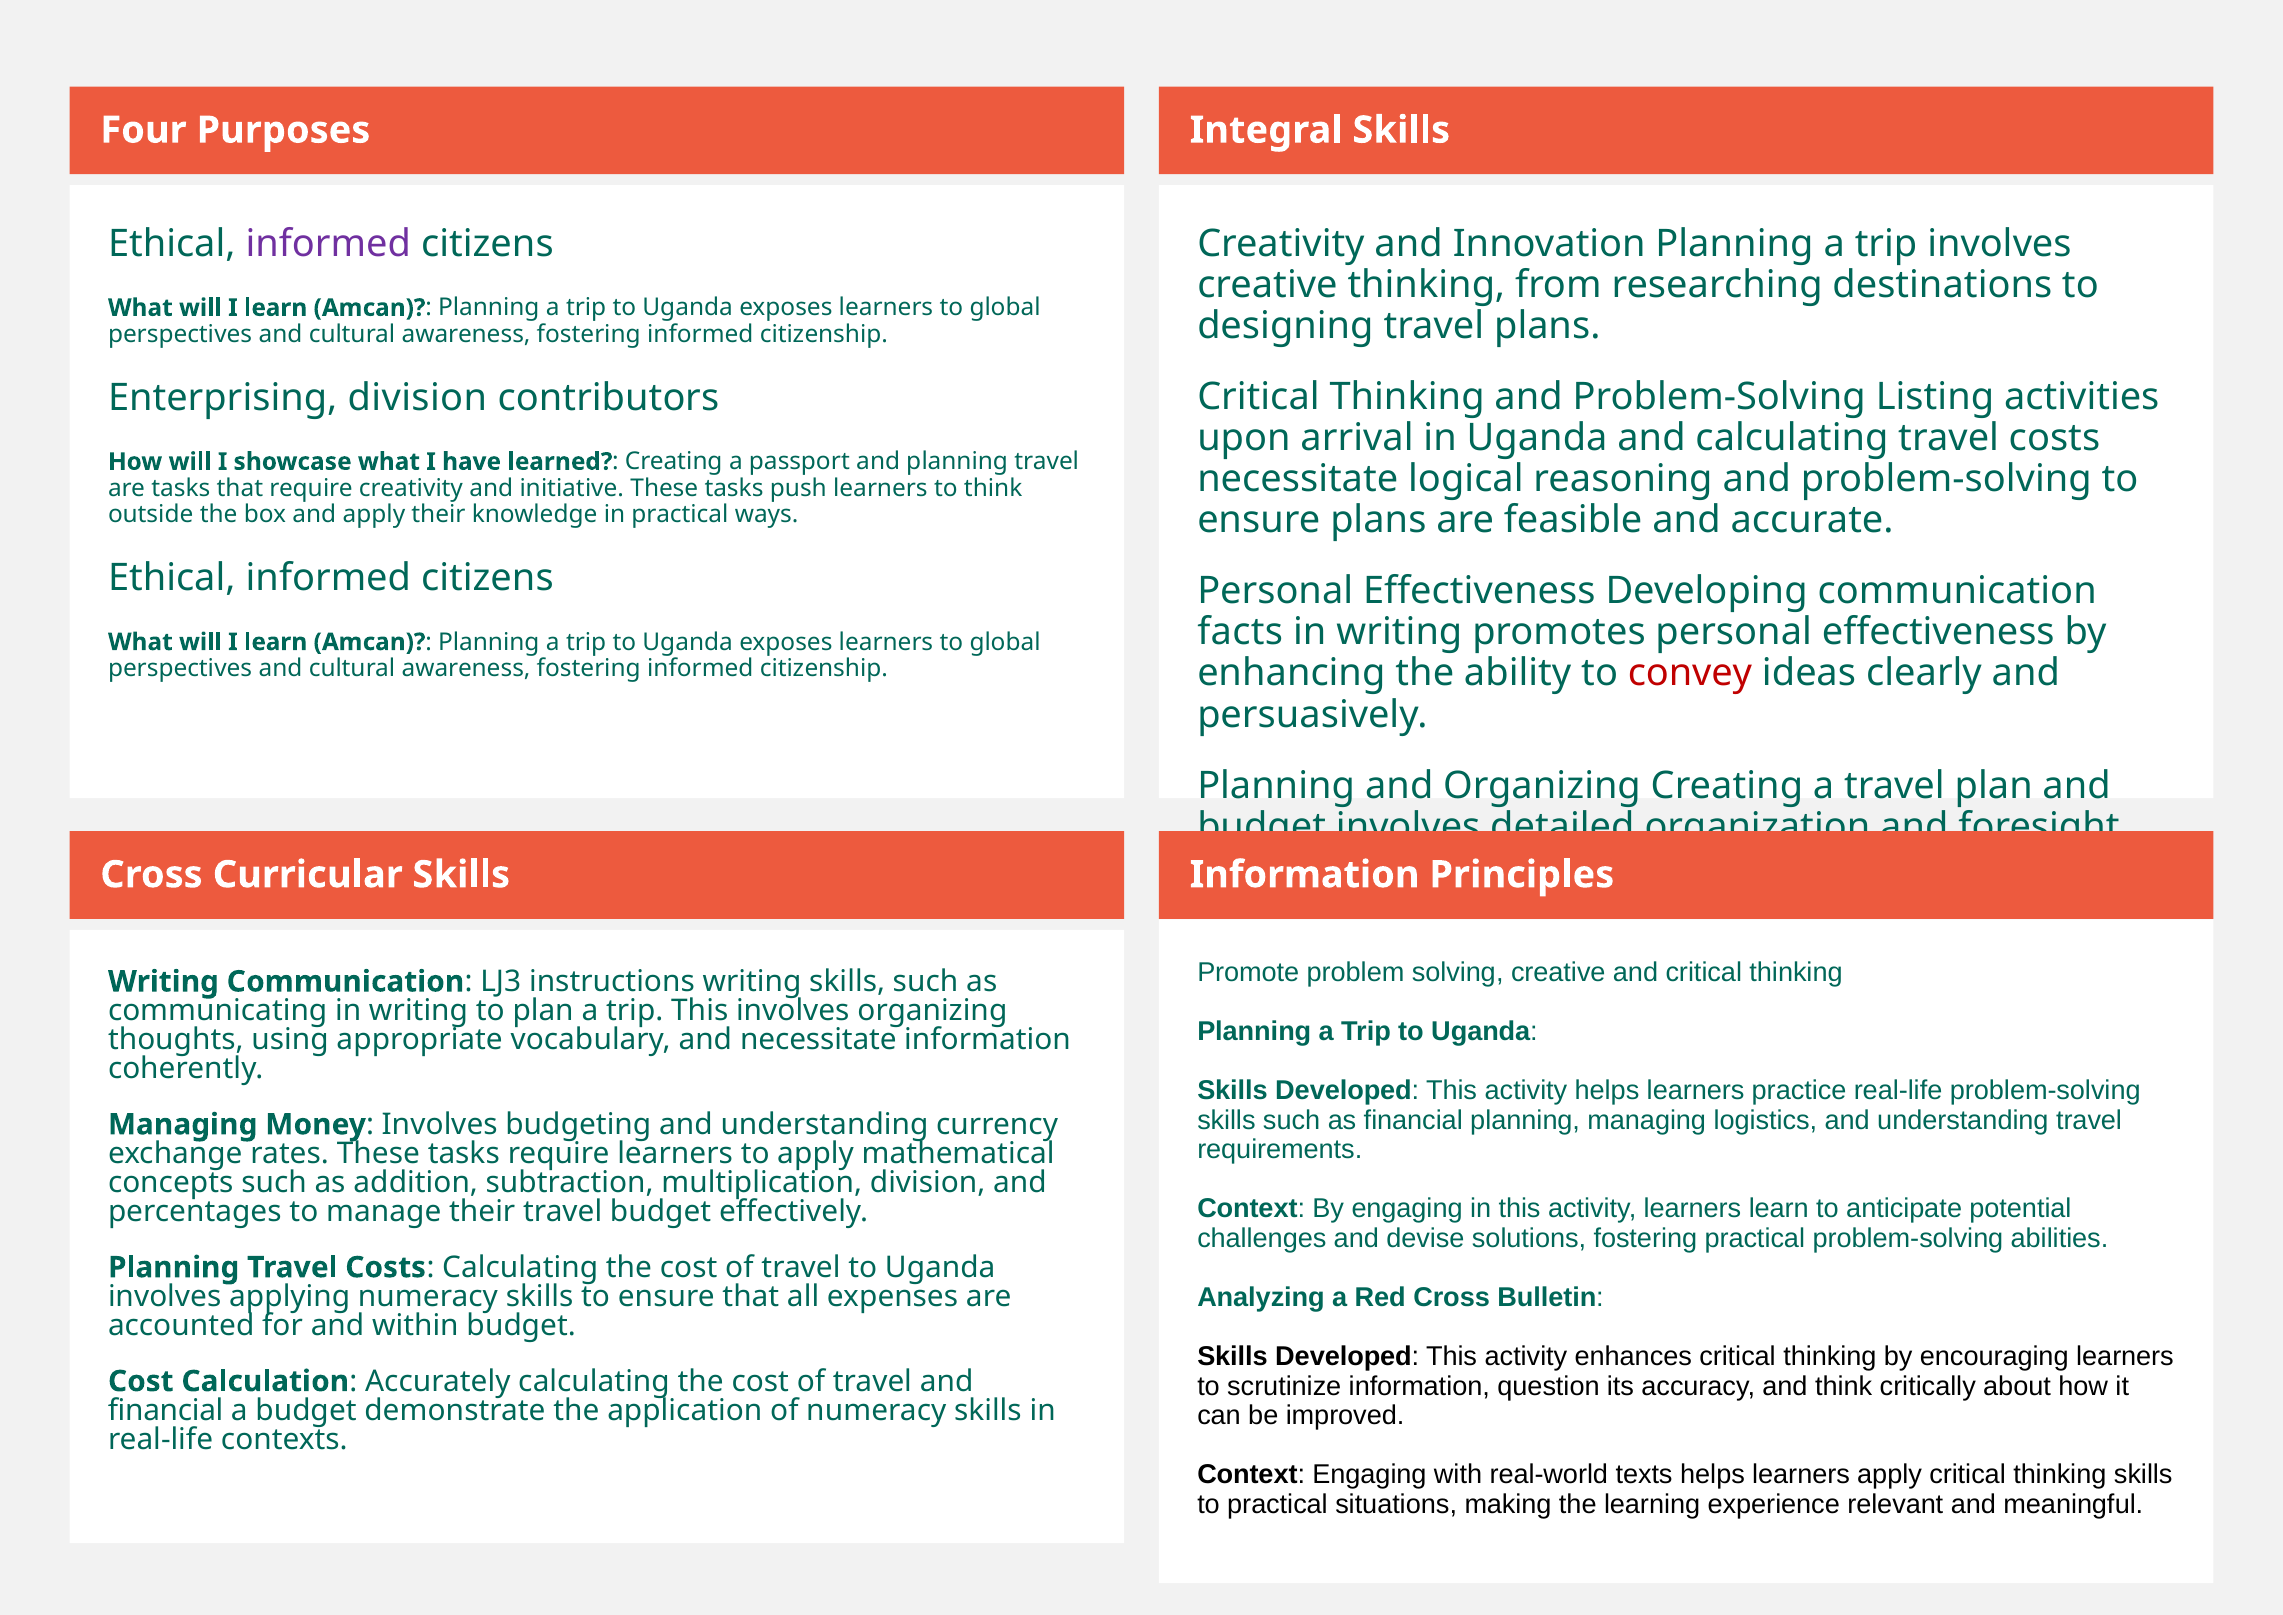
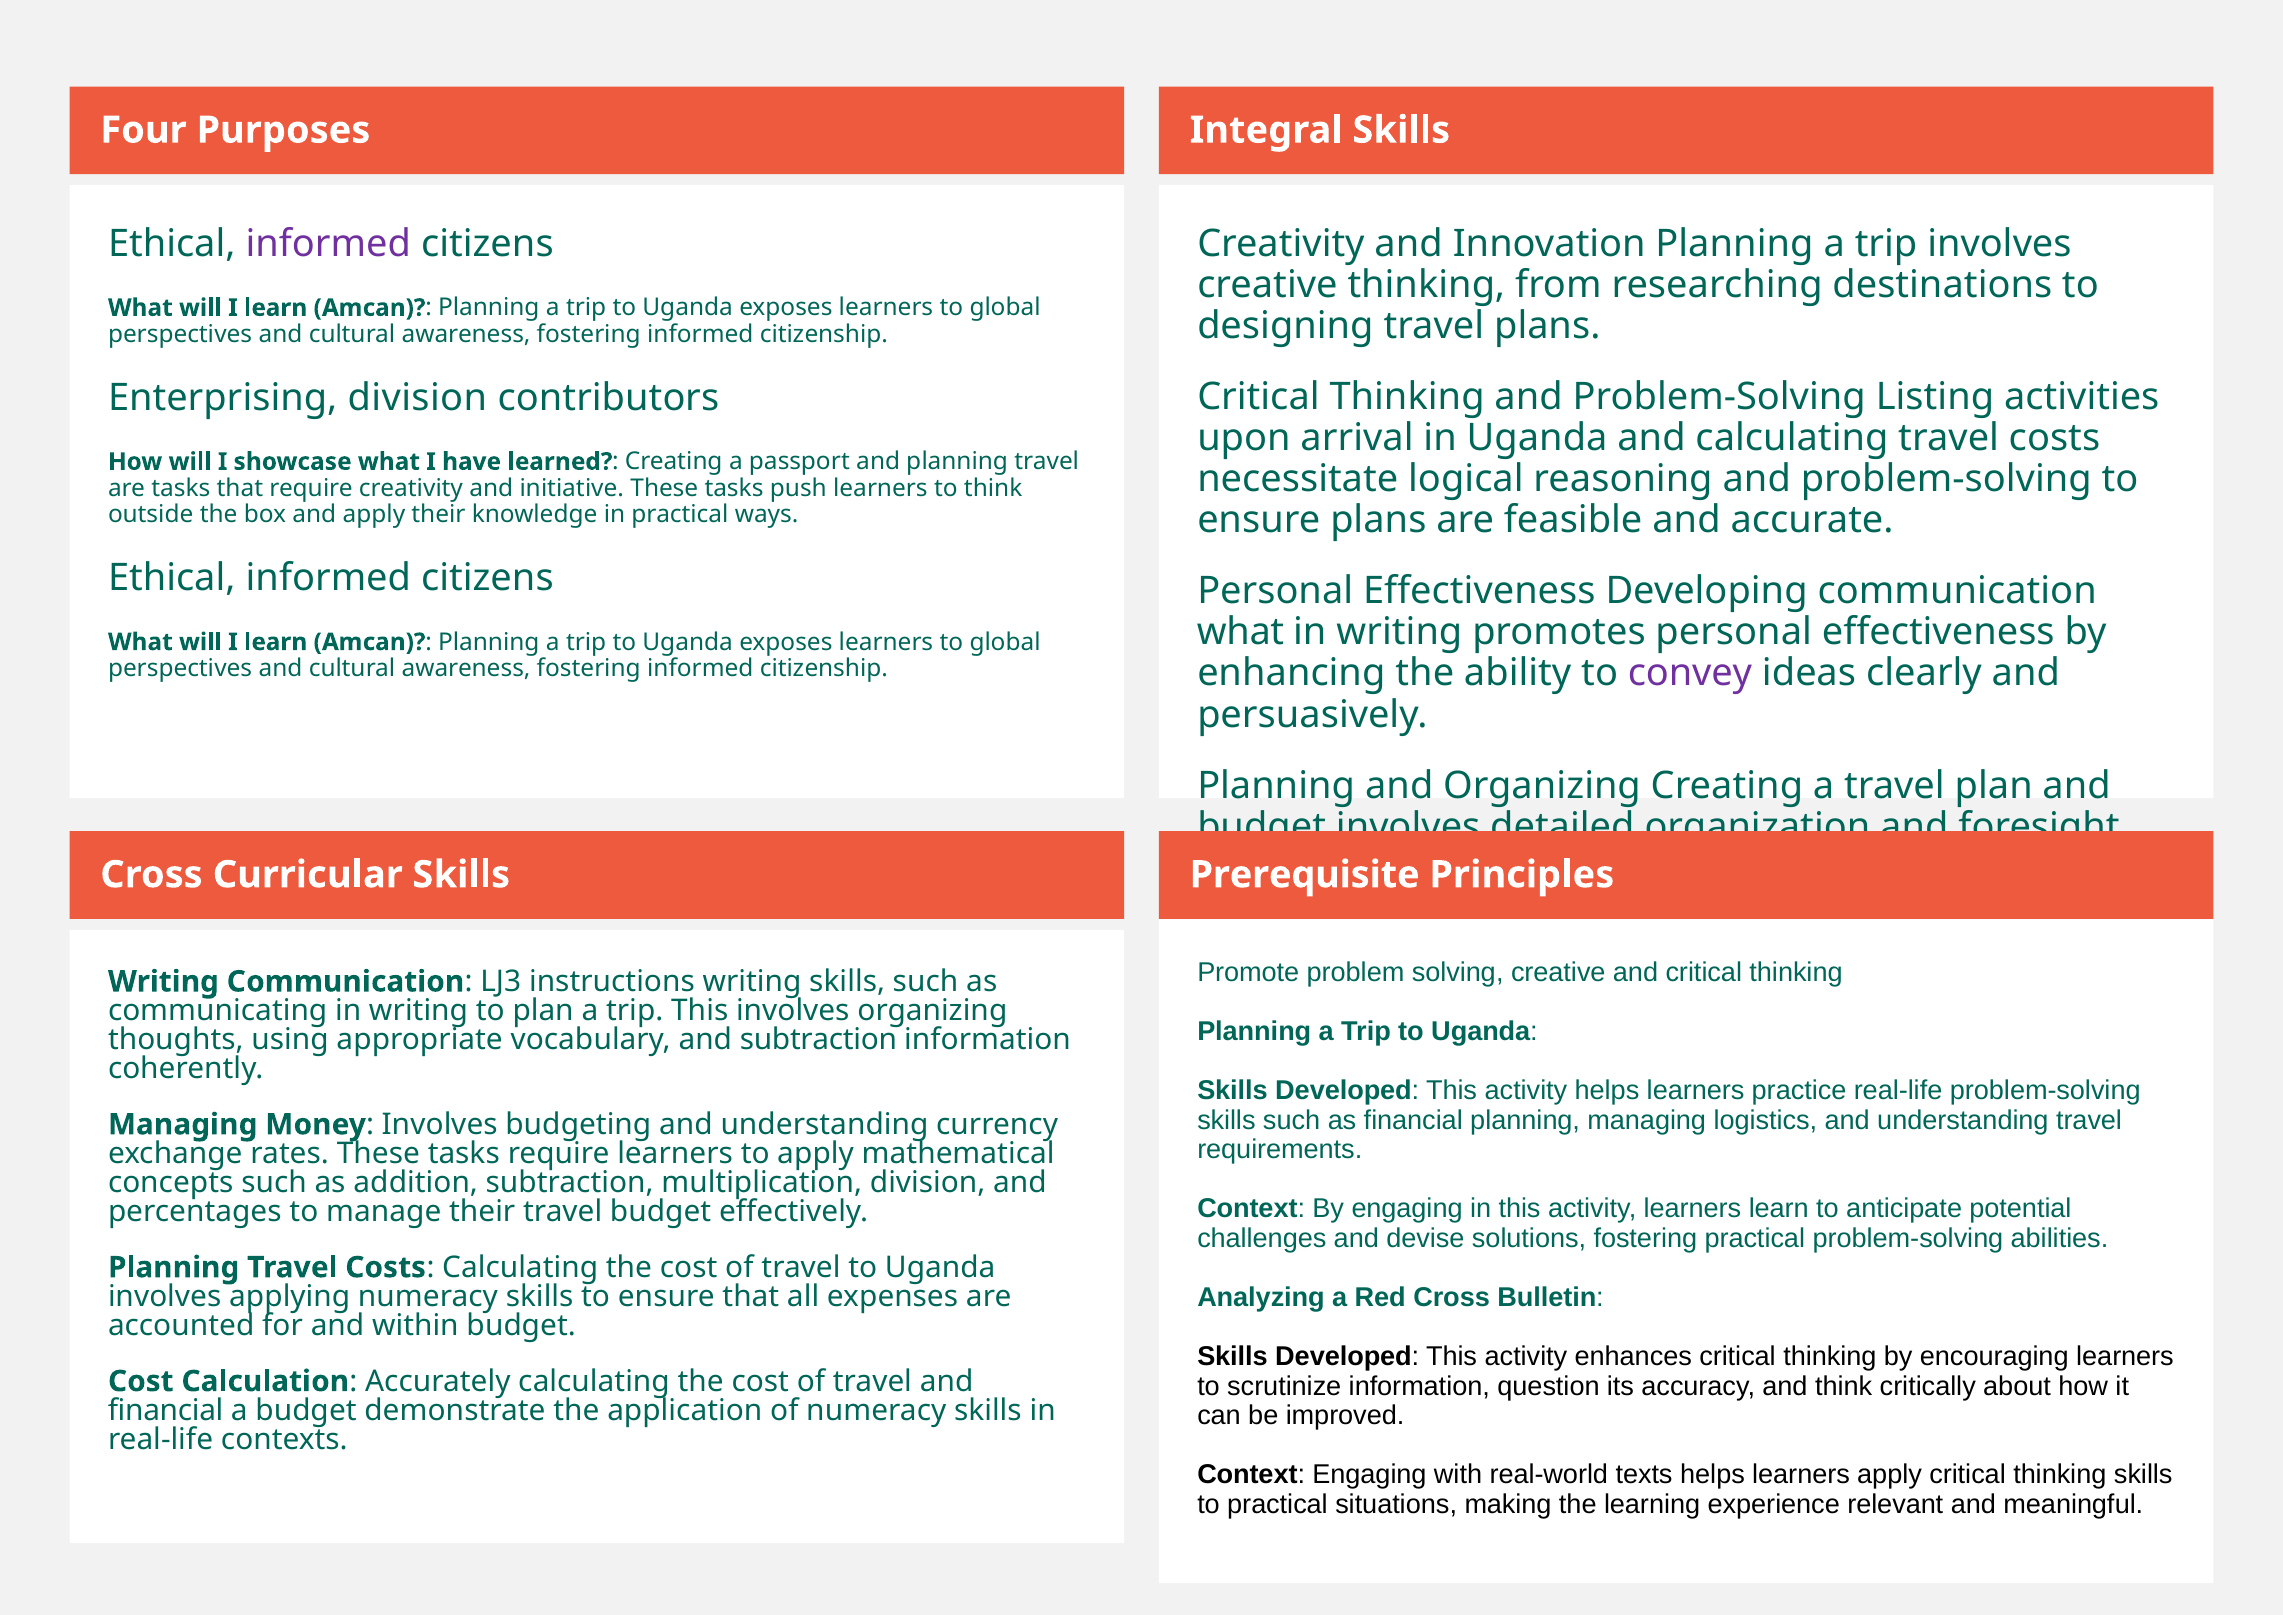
facts: facts -> what (1241, 632)
convey colour: red -> purple (1690, 673)
Information: Information -> Prerequisite (1305, 874)
and necessitate: necessitate -> subtraction (818, 1039)
